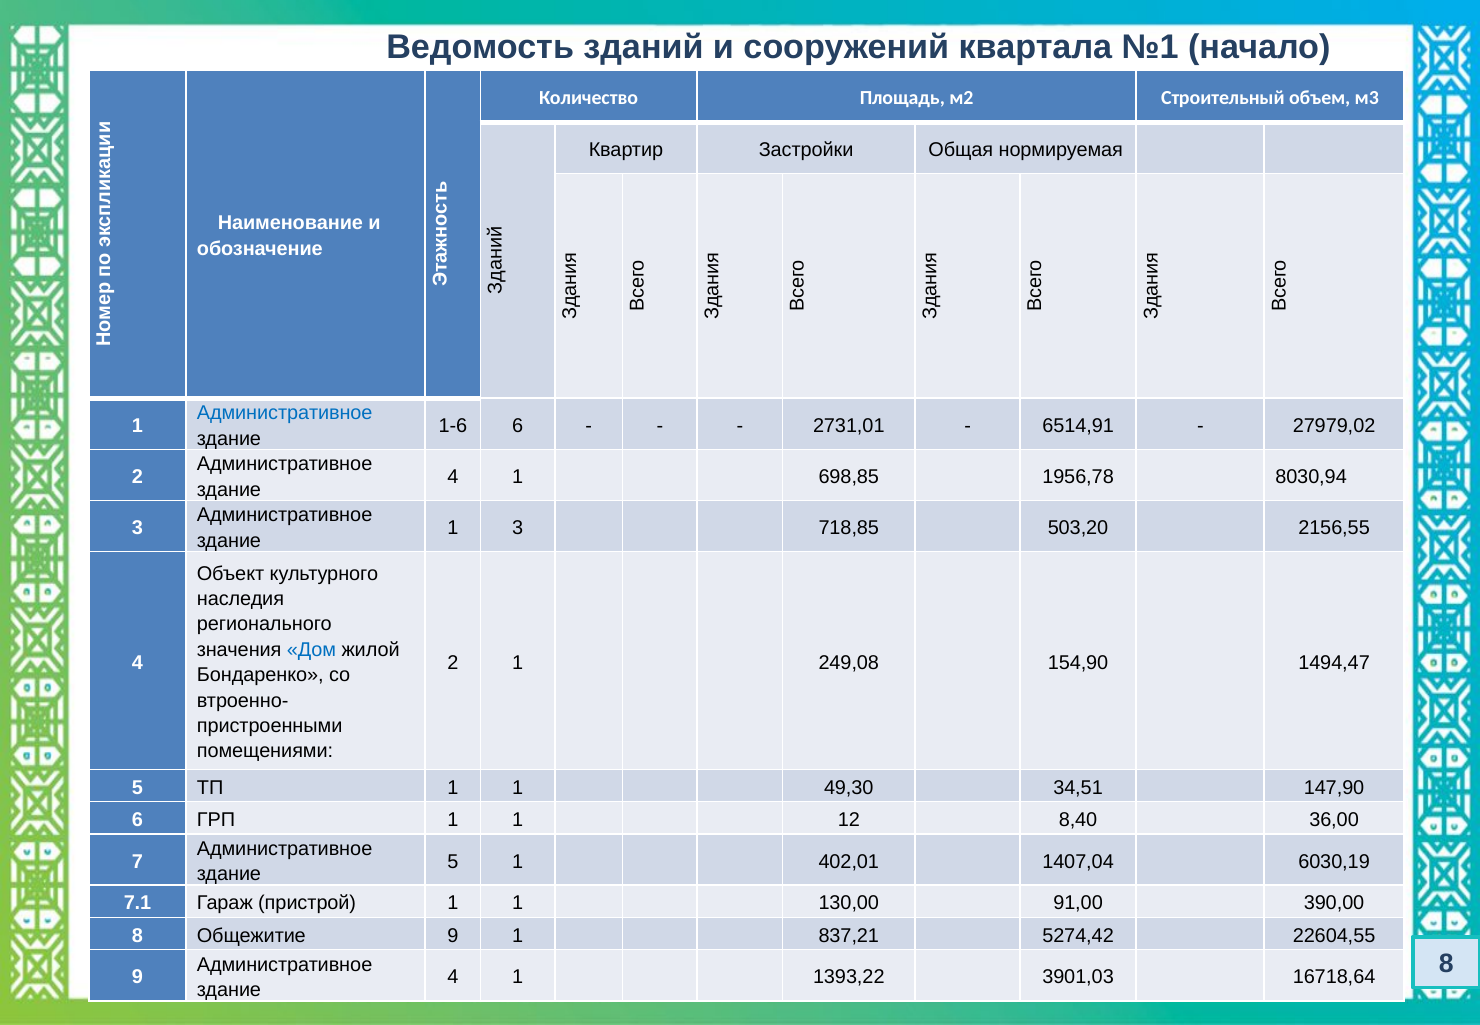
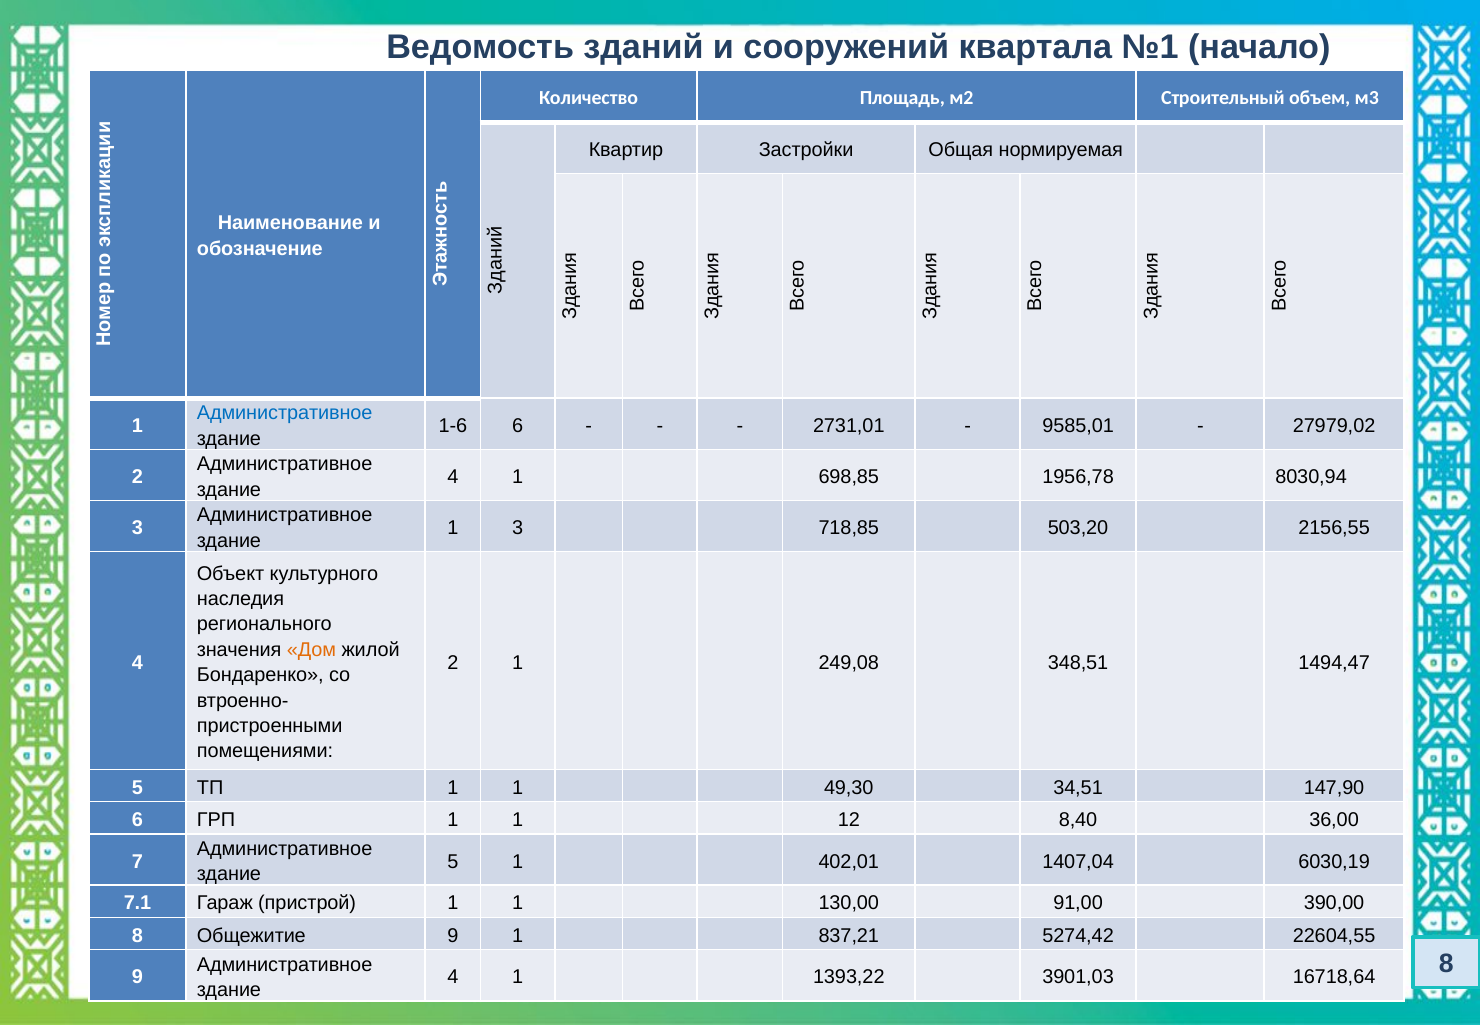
6514,91: 6514,91 -> 9585,01 (1078, 426)
Дом colour: blue -> orange (312, 650)
154,90: 154,90 -> 348,51 (1078, 662)
